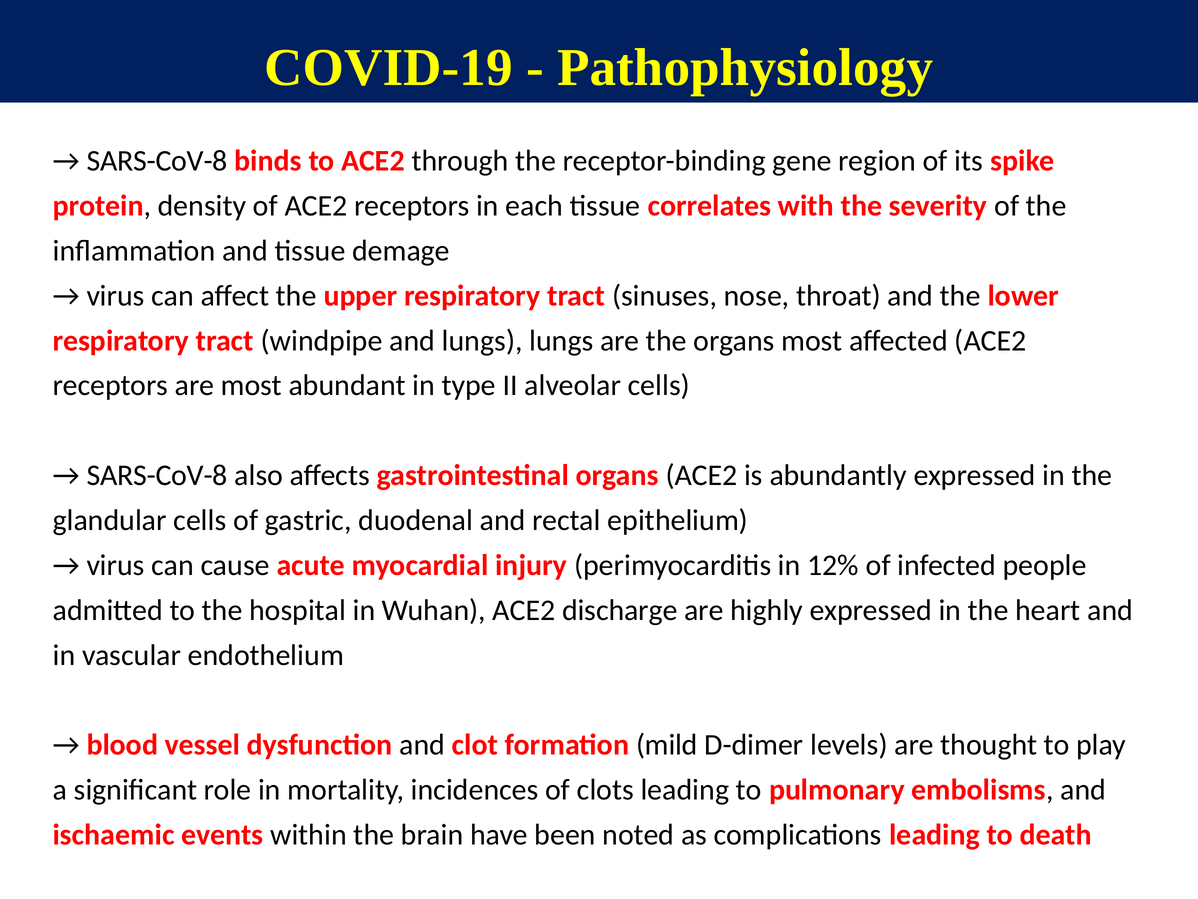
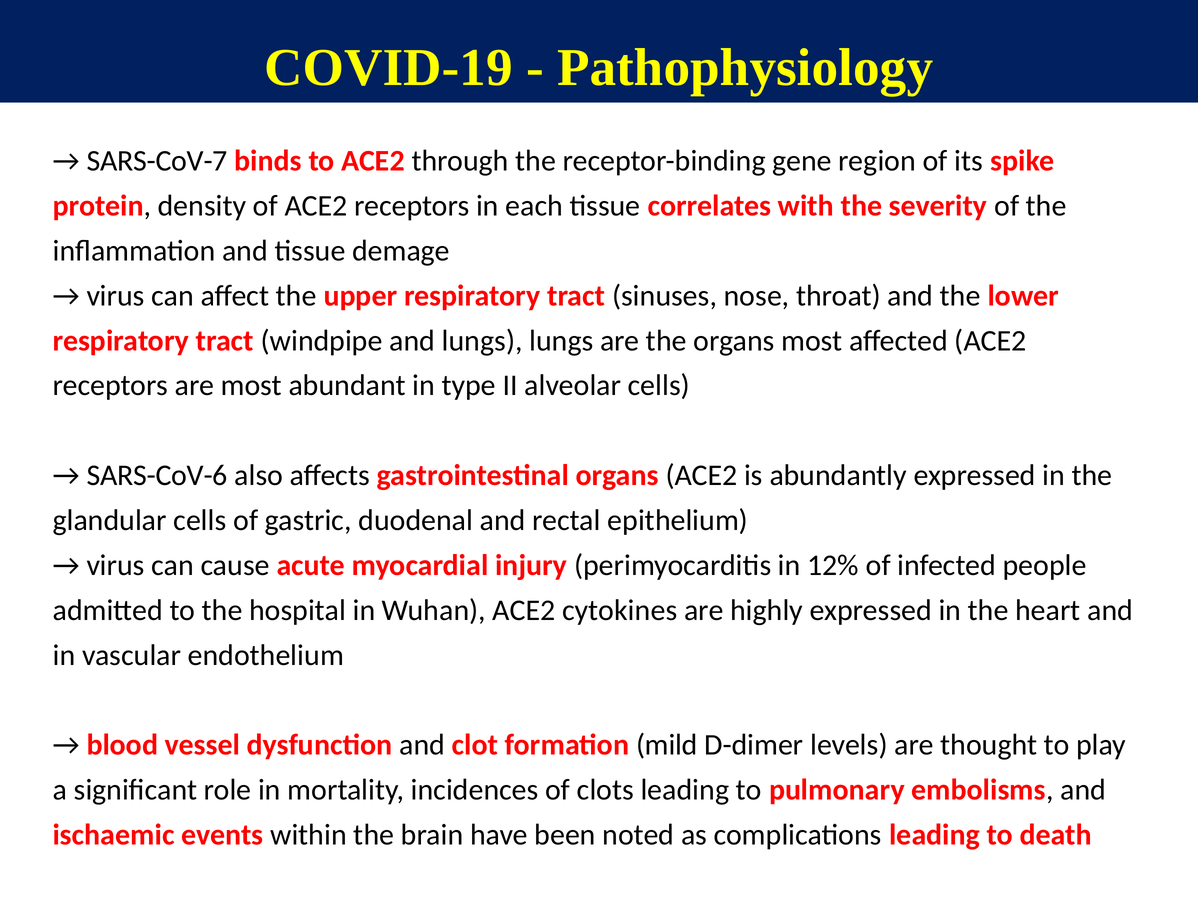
SARS-CoV-8: SARS-CoV-8 -> SARS-CoV-7 (157, 161)
SARS-CoV-8: SARS-CoV-8 -> SARS-CoV-6 (157, 475)
discharge: discharge -> cytokines (620, 610)
